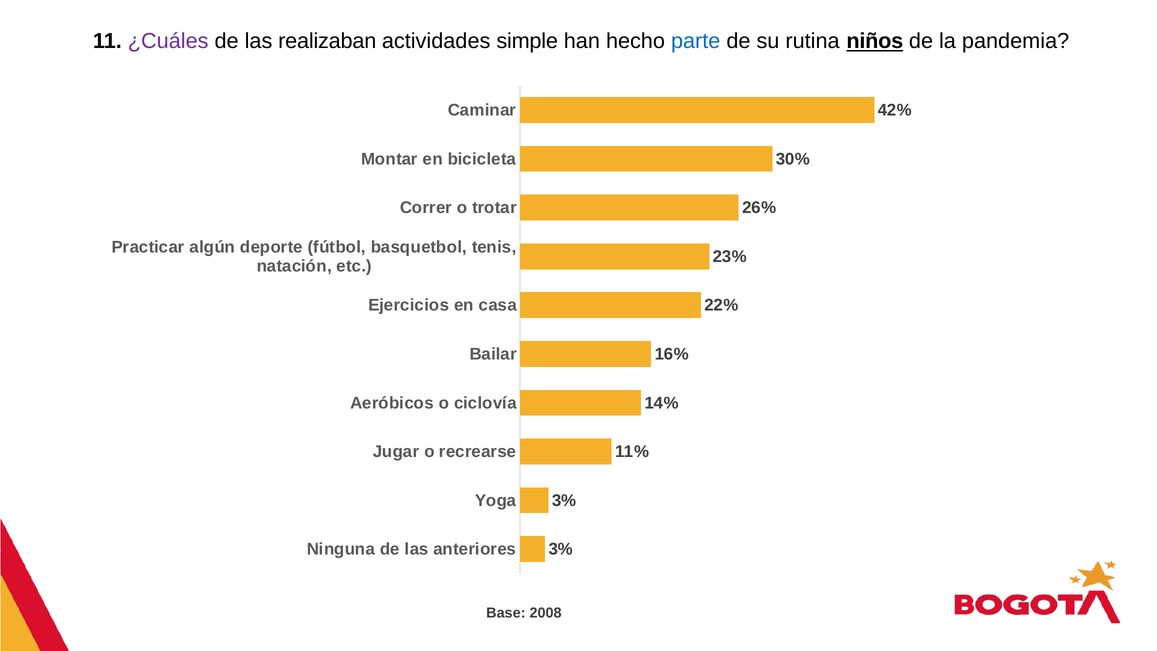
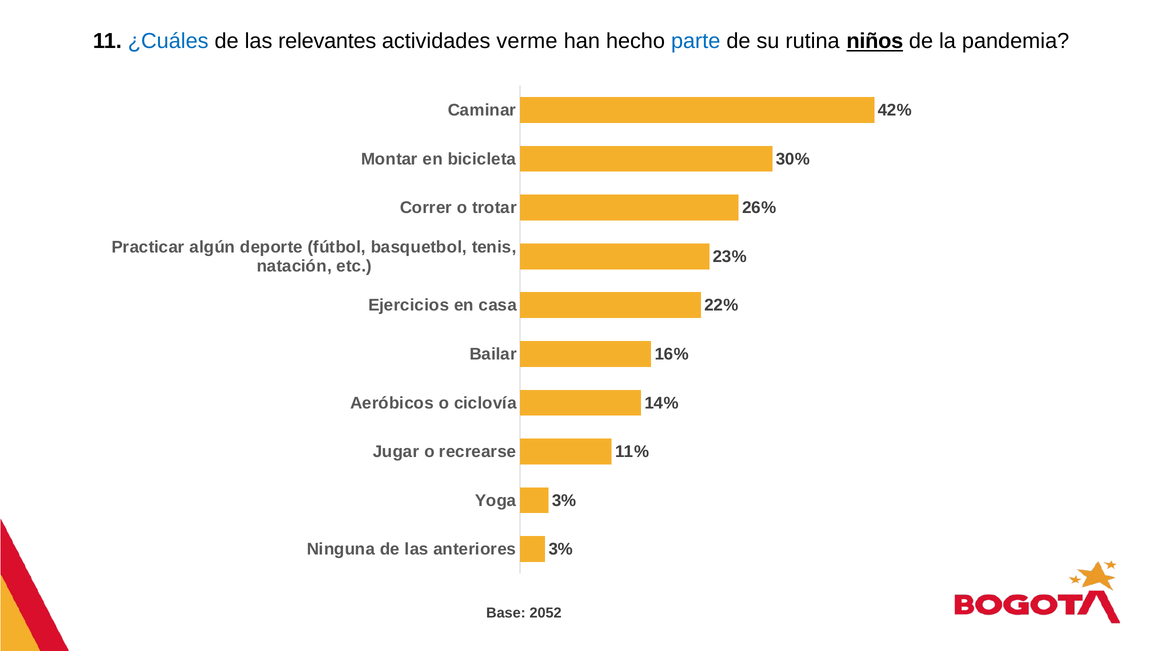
¿Cuáles colour: purple -> blue (168, 41)
realizaban: realizaban -> relevantes (327, 41)
simple: simple -> verme (527, 41)
2008: 2008 -> 2052 (546, 613)
